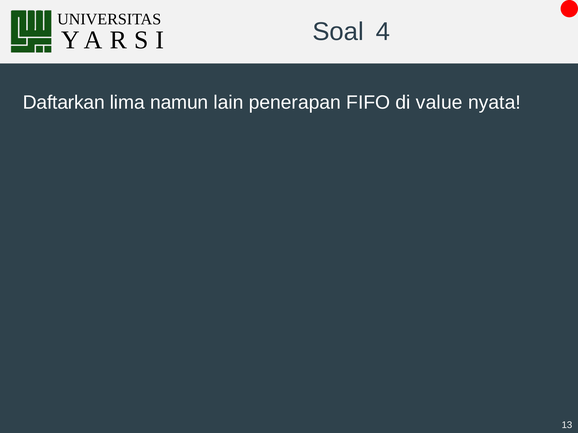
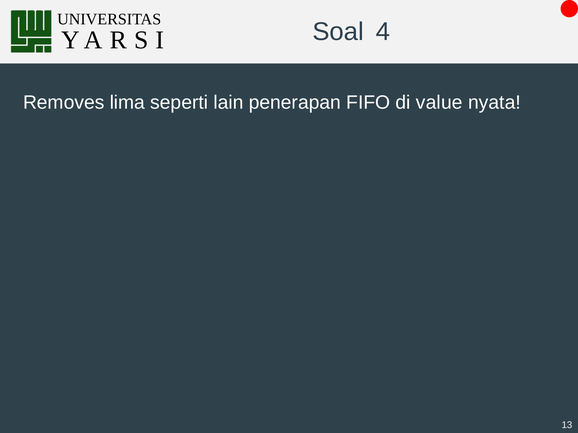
Daftarkan: Daftarkan -> Removes (64, 102)
namun: namun -> seperti (179, 102)
